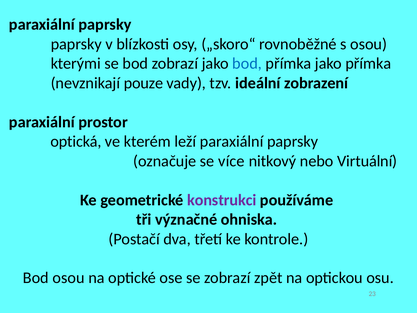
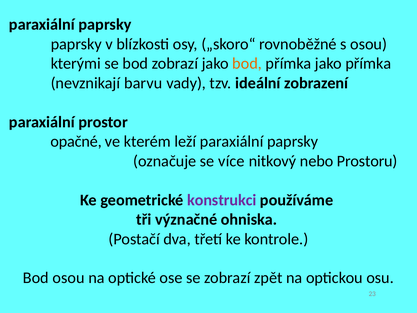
bod colour: blue -> orange (247, 64)
pouze: pouze -> barvu (143, 83)
optická: optická -> opačné (76, 141)
Virtuální: Virtuální -> Prostoru (367, 161)
